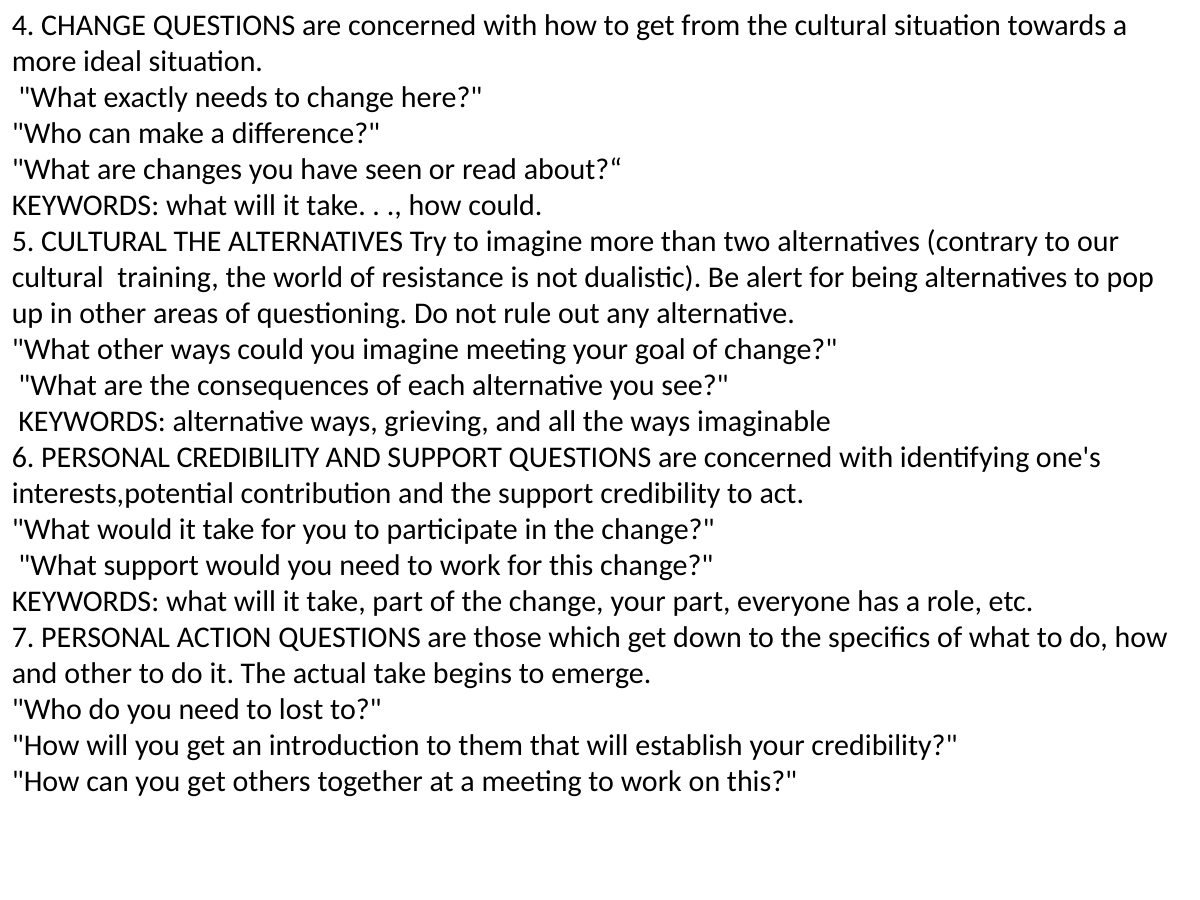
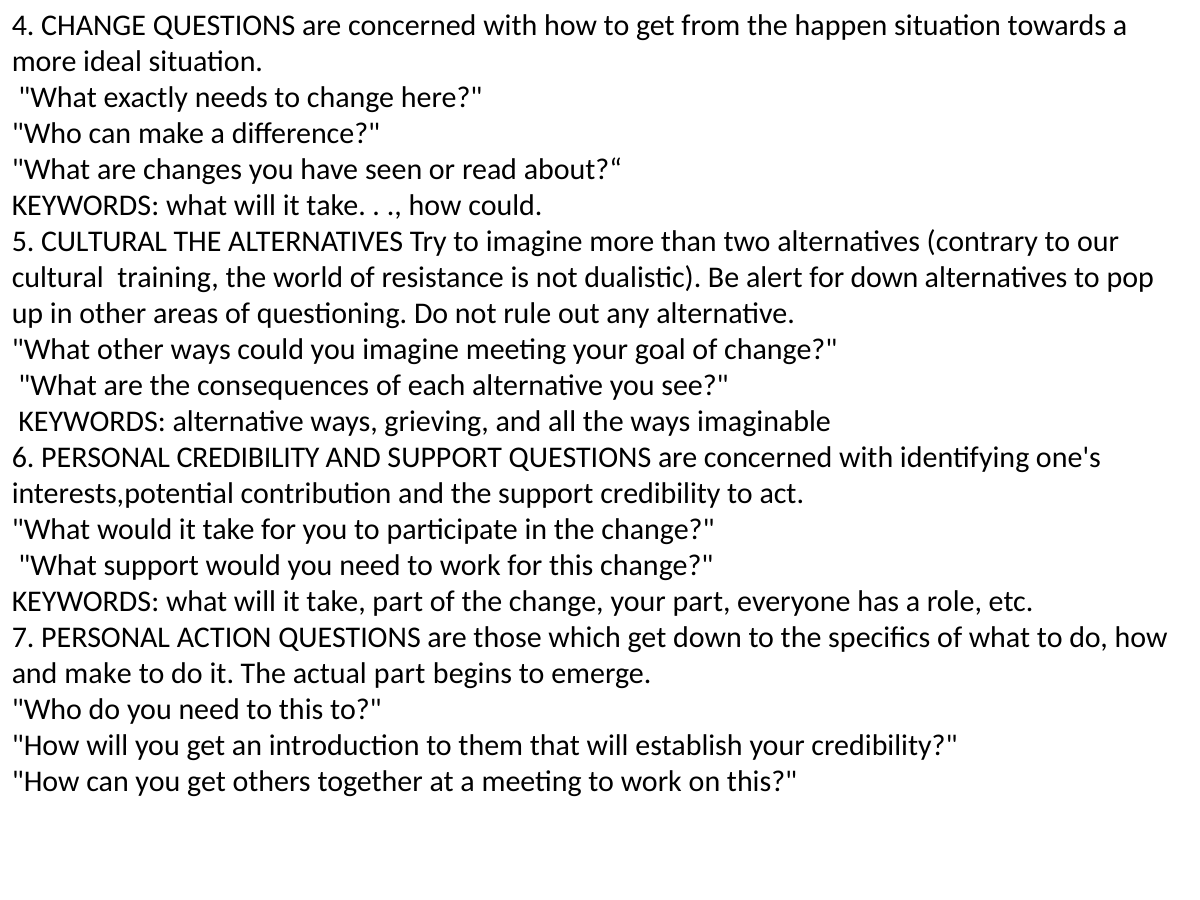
the cultural: cultural -> happen (841, 26)
for being: being -> down (885, 278)
and other: other -> make (98, 674)
actual take: take -> part (400, 674)
to lost: lost -> this (301, 710)
